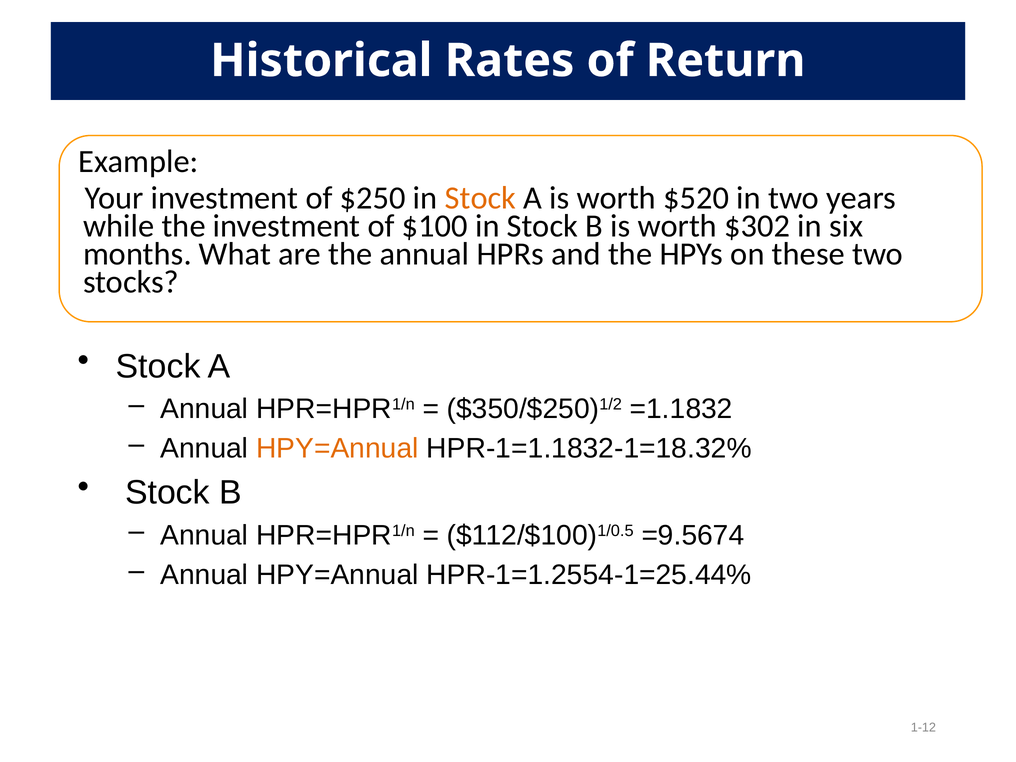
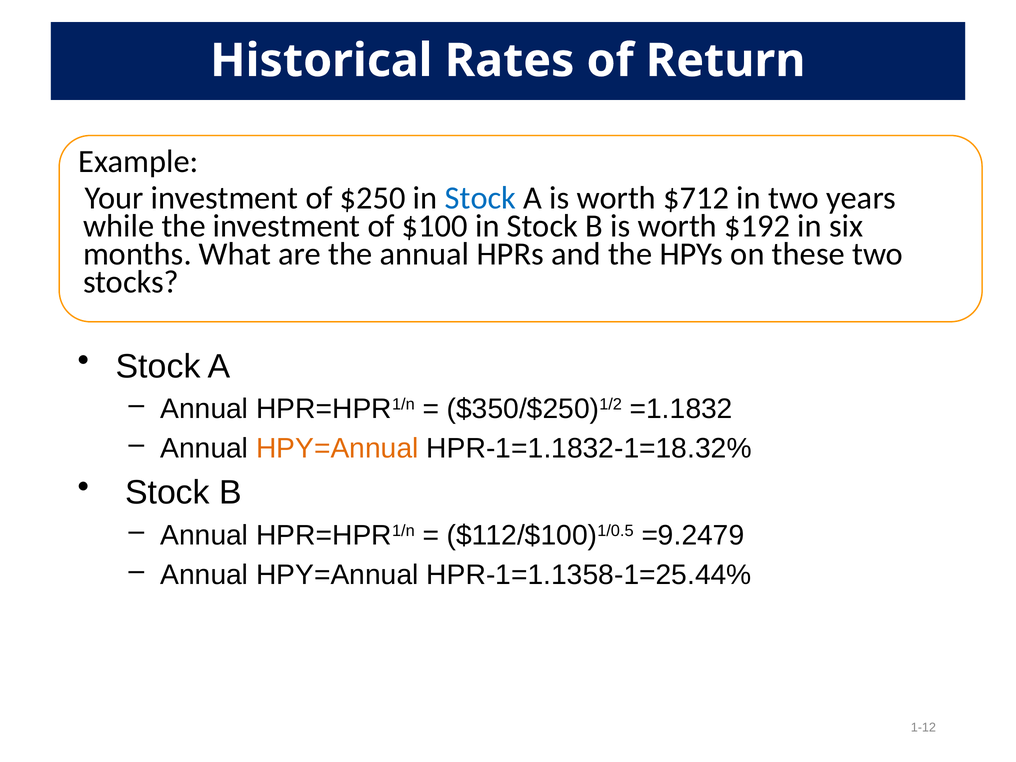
Stock colour: orange -> blue (480, 198)
$520: $520 -> $712 (696, 198)
$302: $302 -> $192 (757, 226)
=9.5674: =9.5674 -> =9.2479 (693, 535)
HPR-1=1.2554-1=25.44%: HPR-1=1.2554-1=25.44% -> HPR-1=1.1358-1=25.44% (589, 575)
